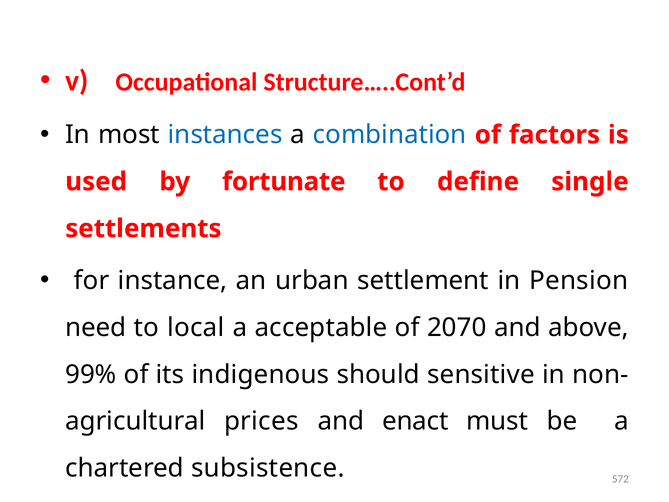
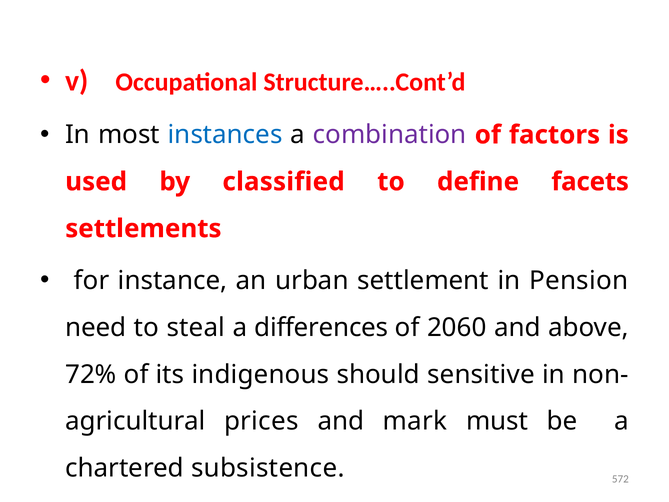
combination colour: blue -> purple (390, 135)
fortunate: fortunate -> classified (284, 182)
single: single -> facets (590, 182)
local: local -> steal (196, 327)
acceptable: acceptable -> differences (321, 327)
2070: 2070 -> 2060 (457, 327)
99%: 99% -> 72% (91, 374)
enact: enact -> mark (415, 421)
